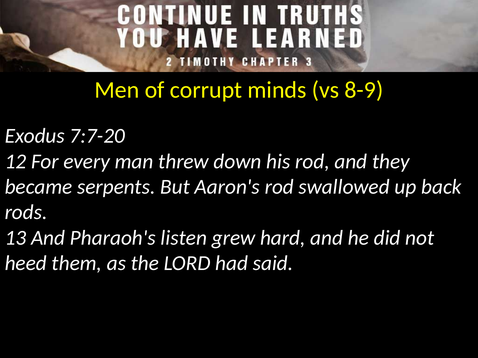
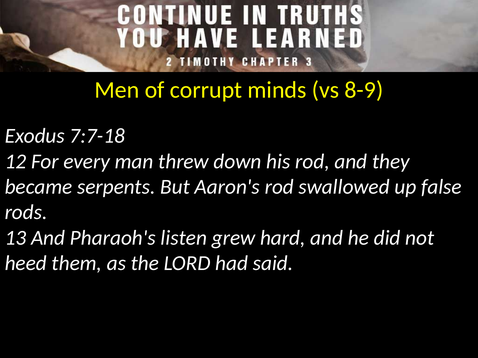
7:7-20: 7:7-20 -> 7:7-18 (97, 136)
back: back -> false (441, 187)
